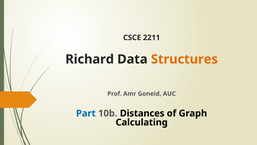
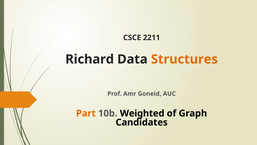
Part colour: blue -> orange (86, 113)
Distances: Distances -> Weighted (142, 113)
Calculating: Calculating -> Candidates (142, 122)
